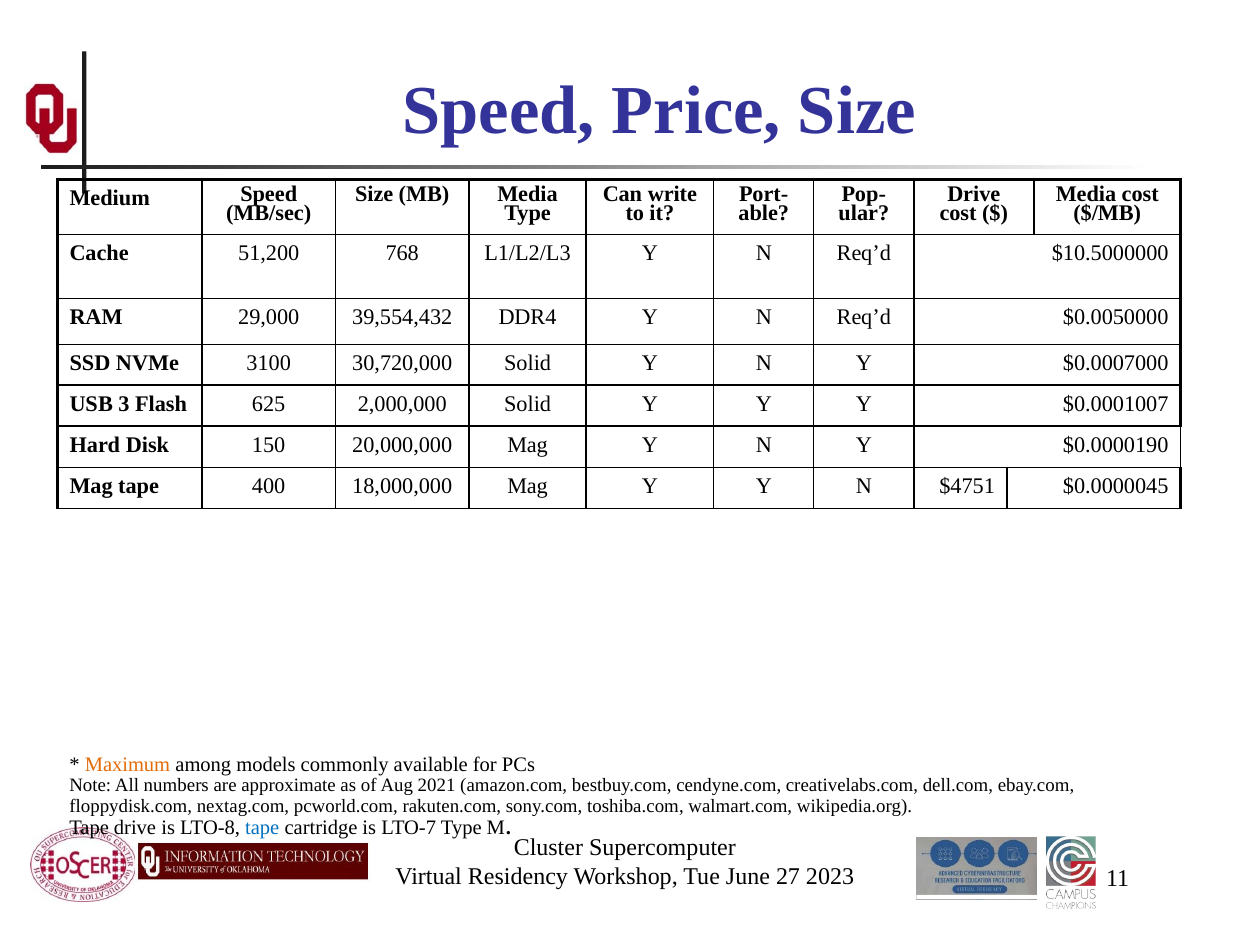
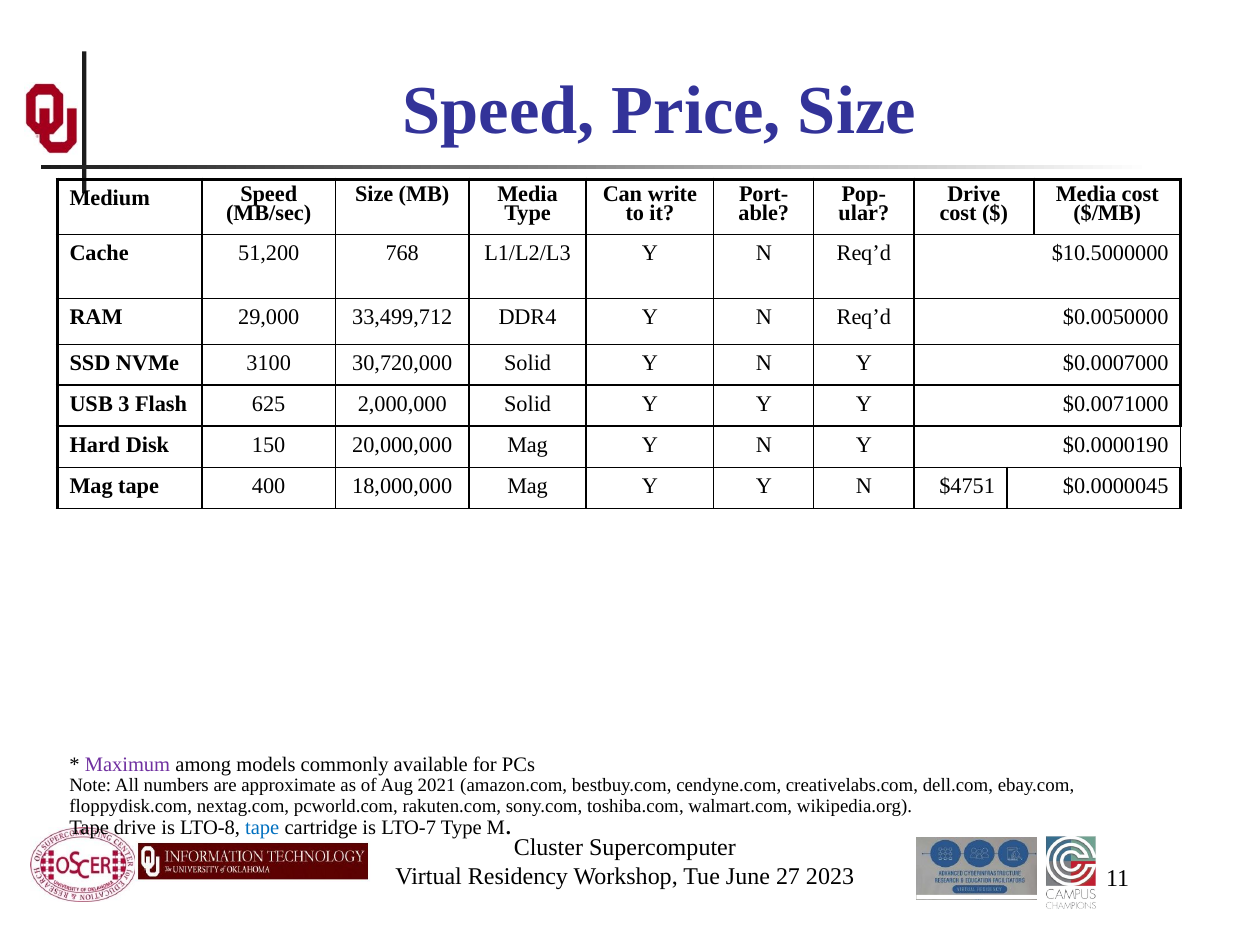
39,554,432: 39,554,432 -> 33,499,712 (402, 317)
$0.0001007: $0.0001007 -> $0.0071000 (1116, 404)
Maximum colour: orange -> purple (127, 764)
